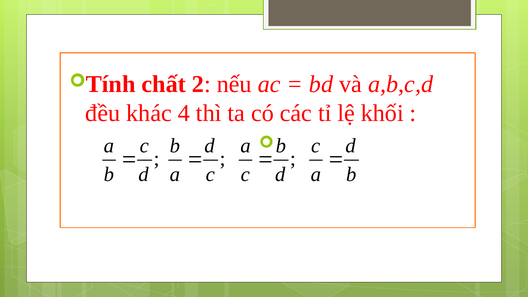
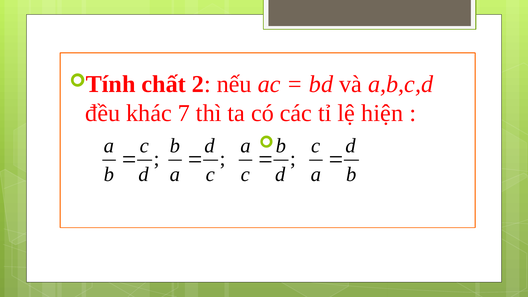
4: 4 -> 7 (184, 113)
khối: khối -> hiện (382, 113)
